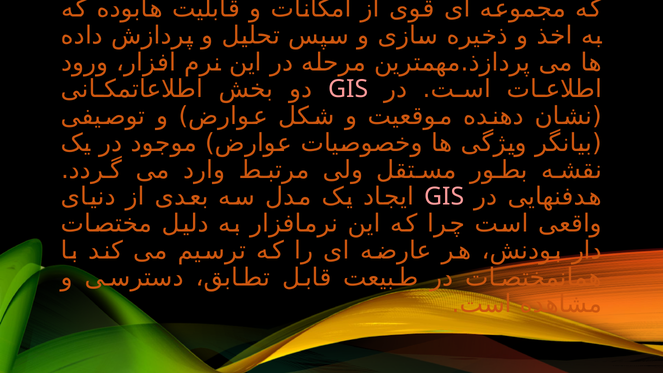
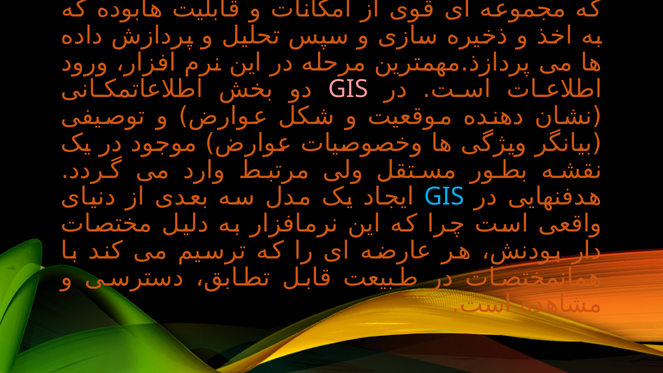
GIS colour: pink -> light blue (444, 197)
